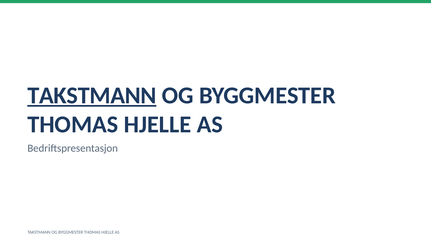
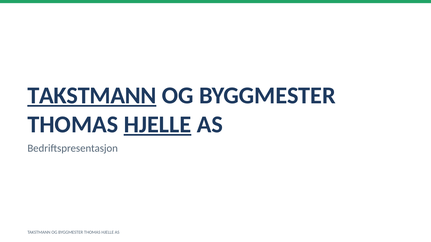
HJELLE underline: none -> present (158, 125)
